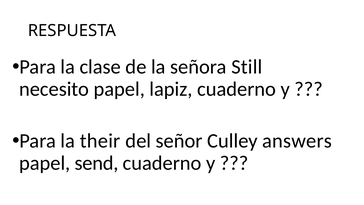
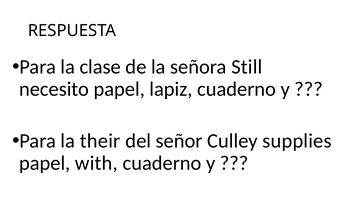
answers: answers -> supplies (297, 141)
send: send -> with (96, 163)
